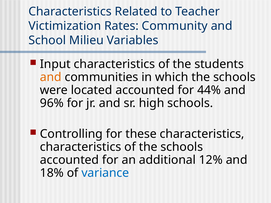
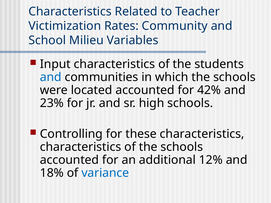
and colour: orange -> blue (51, 77)
44%: 44% -> 42% (209, 90)
96%: 96% -> 23% (52, 103)
